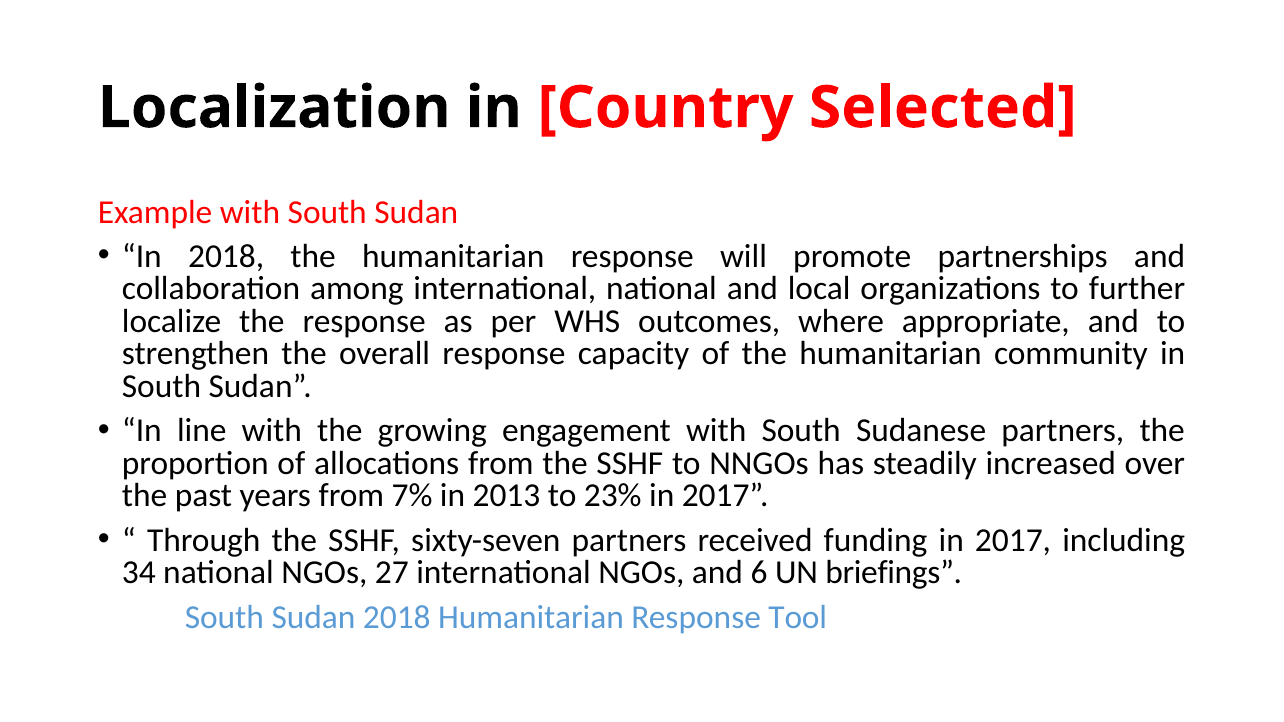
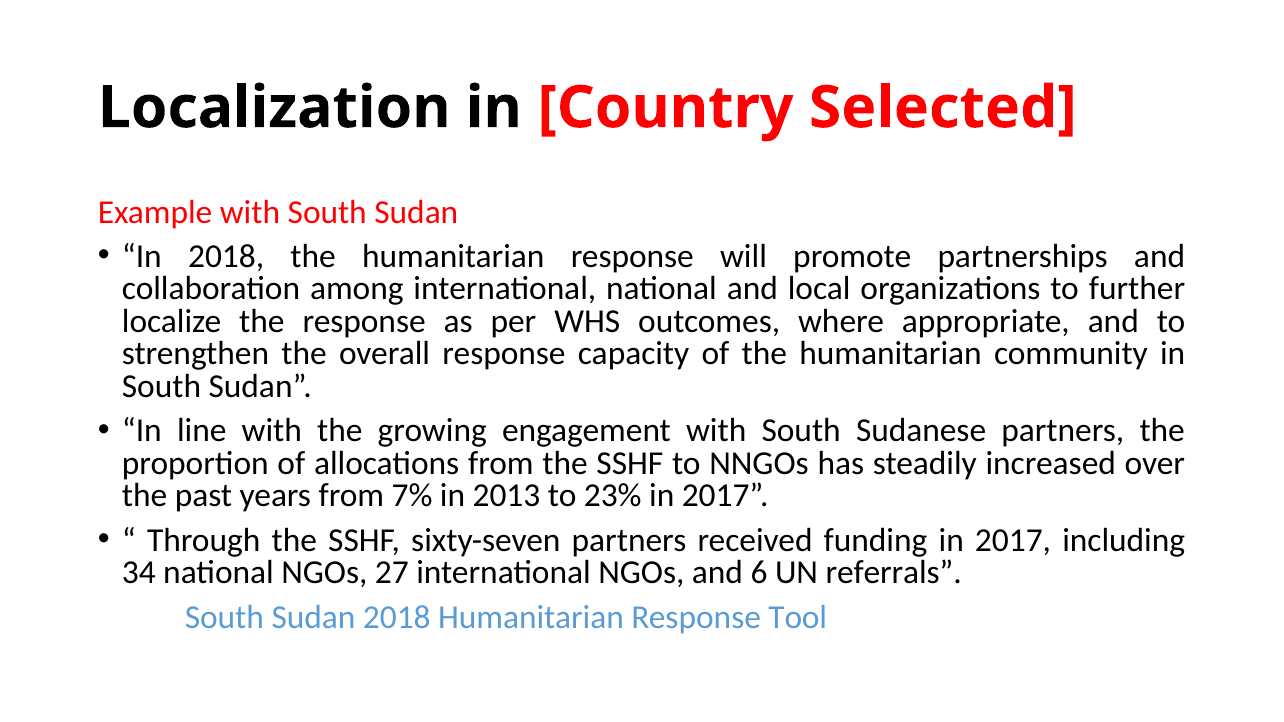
briefings: briefings -> referrals (894, 573)
